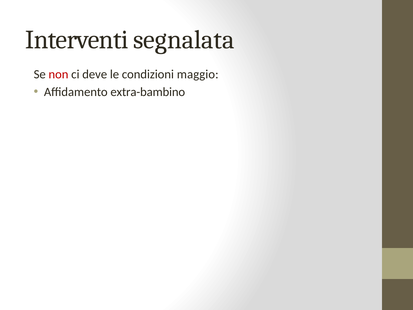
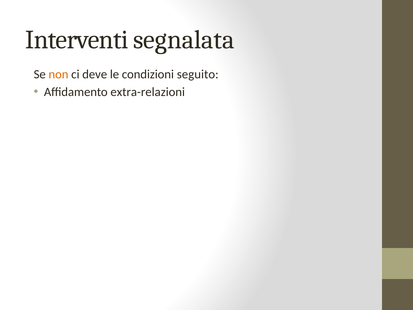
non colour: red -> orange (58, 74)
maggio: maggio -> seguito (198, 74)
extra-bambino: extra-bambino -> extra-relazioni (148, 92)
